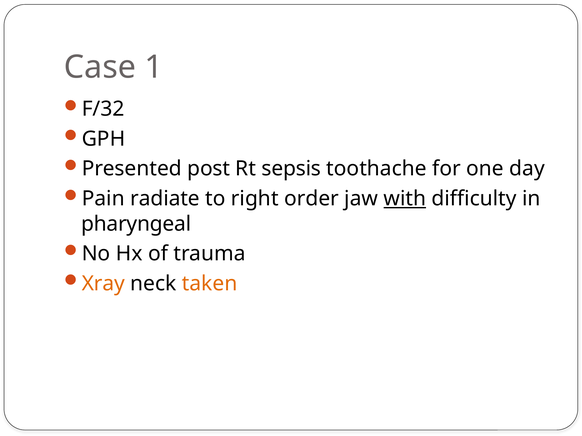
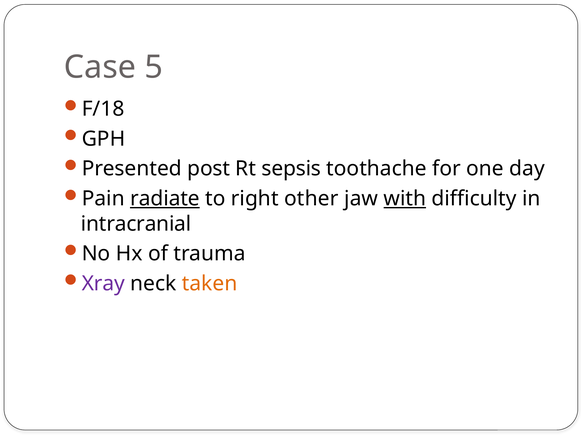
1: 1 -> 5 (154, 67)
F/32: F/32 -> F/18 (103, 109)
radiate underline: none -> present (165, 199)
order: order -> other (311, 199)
pharyngeal: pharyngeal -> intracranial (136, 224)
Xray colour: orange -> purple (103, 284)
